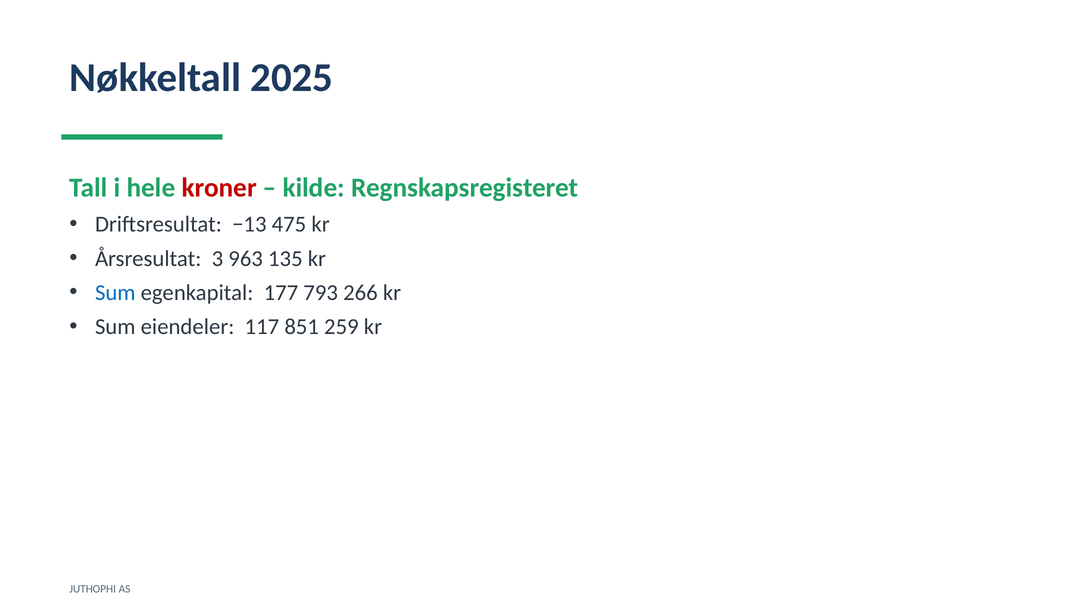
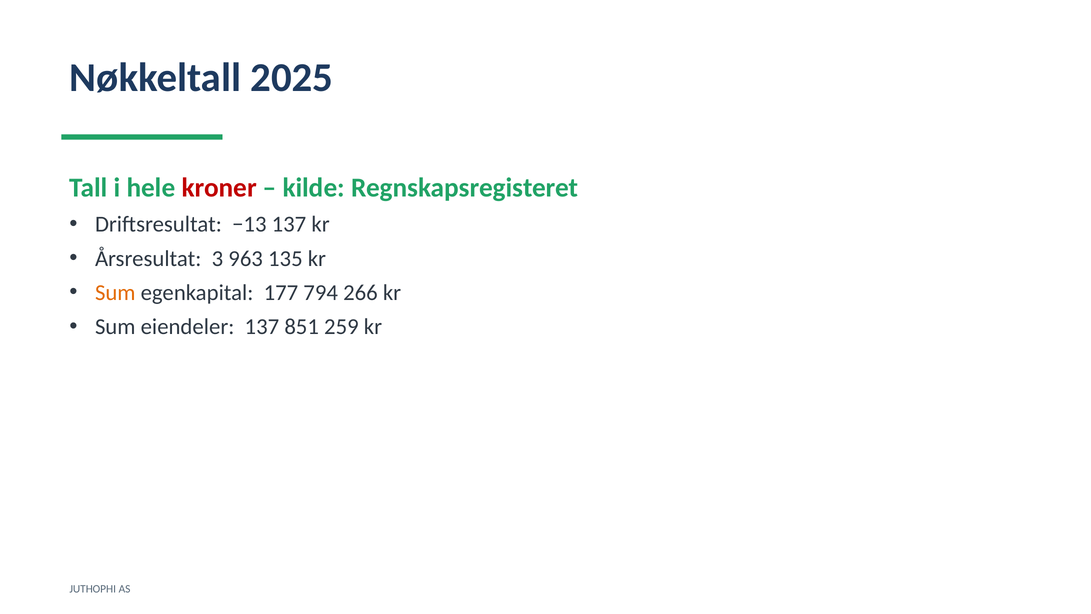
−13 475: 475 -> 137 (289, 224)
Sum colour: blue -> orange (115, 293)
793: 793 -> 794 (321, 293)
eiendeler 117: 117 -> 137 (262, 327)
